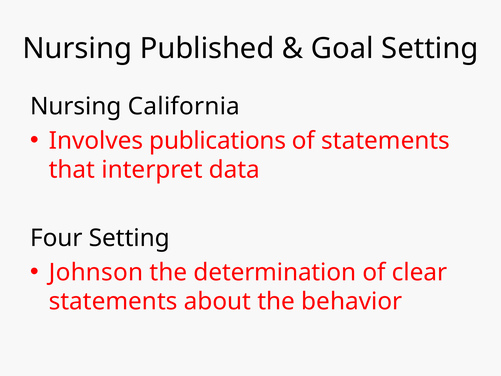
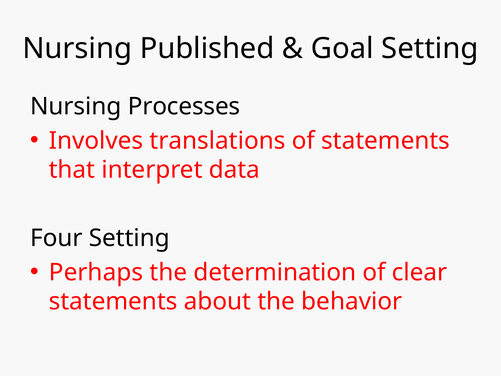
California: California -> Processes (184, 107)
publications: publications -> translations (218, 141)
Johnson: Johnson -> Perhaps (96, 272)
